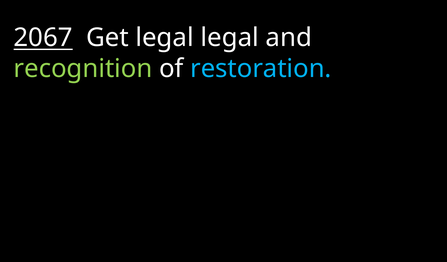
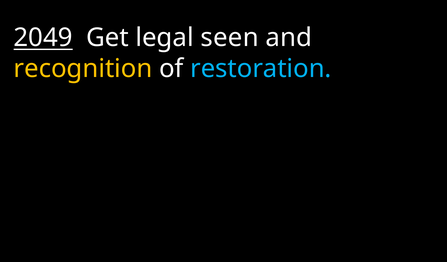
2067: 2067 -> 2049 (43, 37)
legal legal: legal -> seen (230, 37)
recognition colour: light green -> yellow (83, 68)
